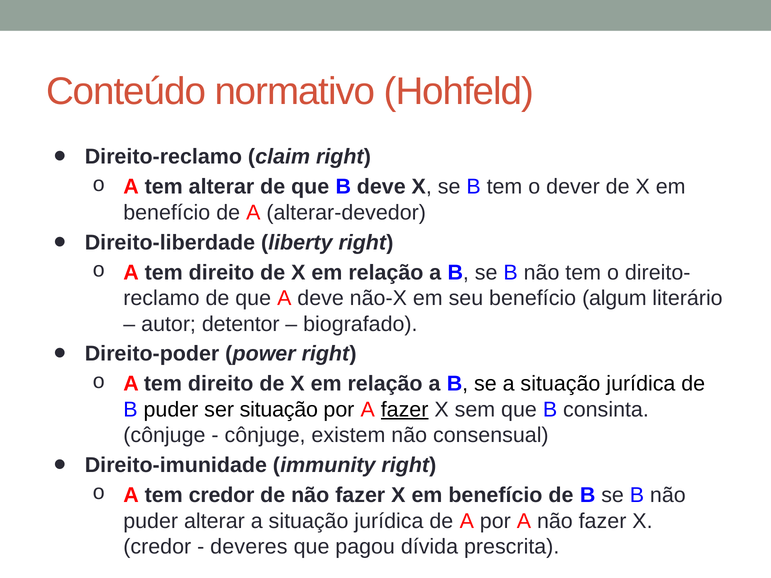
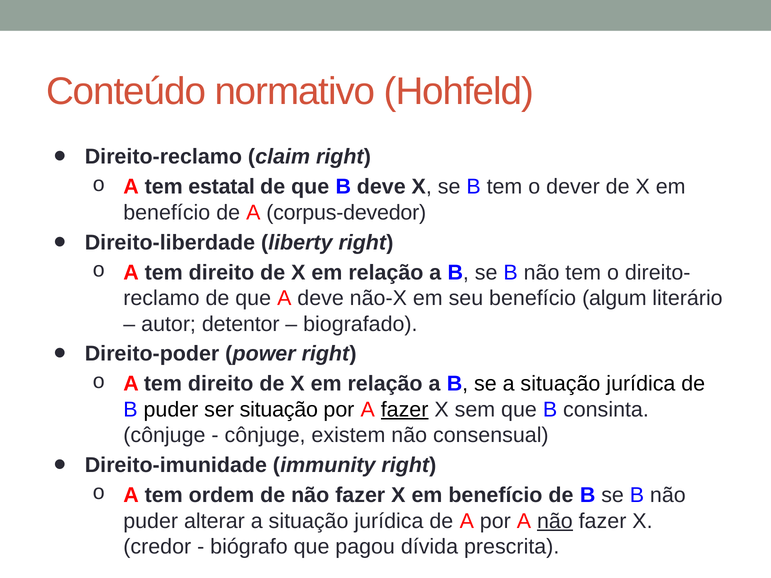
tem alterar: alterar -> estatal (222, 187)
alterar-devedor: alterar-devedor -> corpus-devedor (346, 213)
tem credor: credor -> ordem (221, 495)
não underline: none -> present (555, 521)
deveres: deveres -> biógrafo (249, 547)
